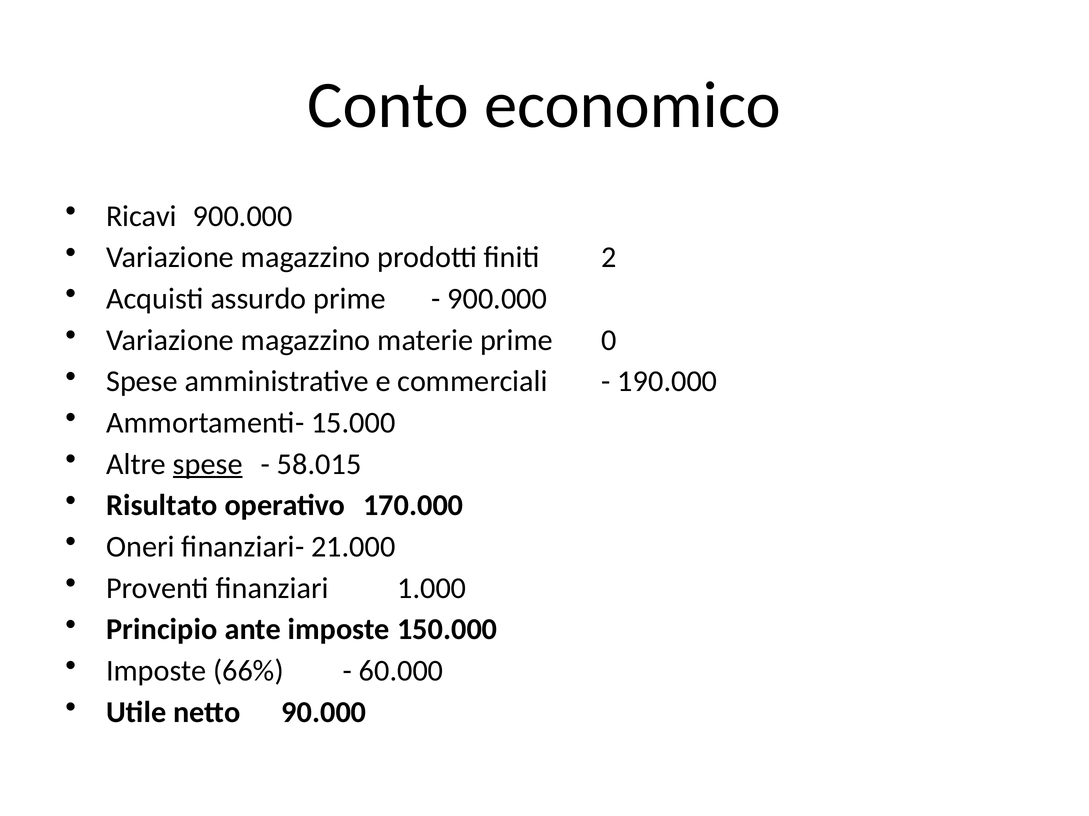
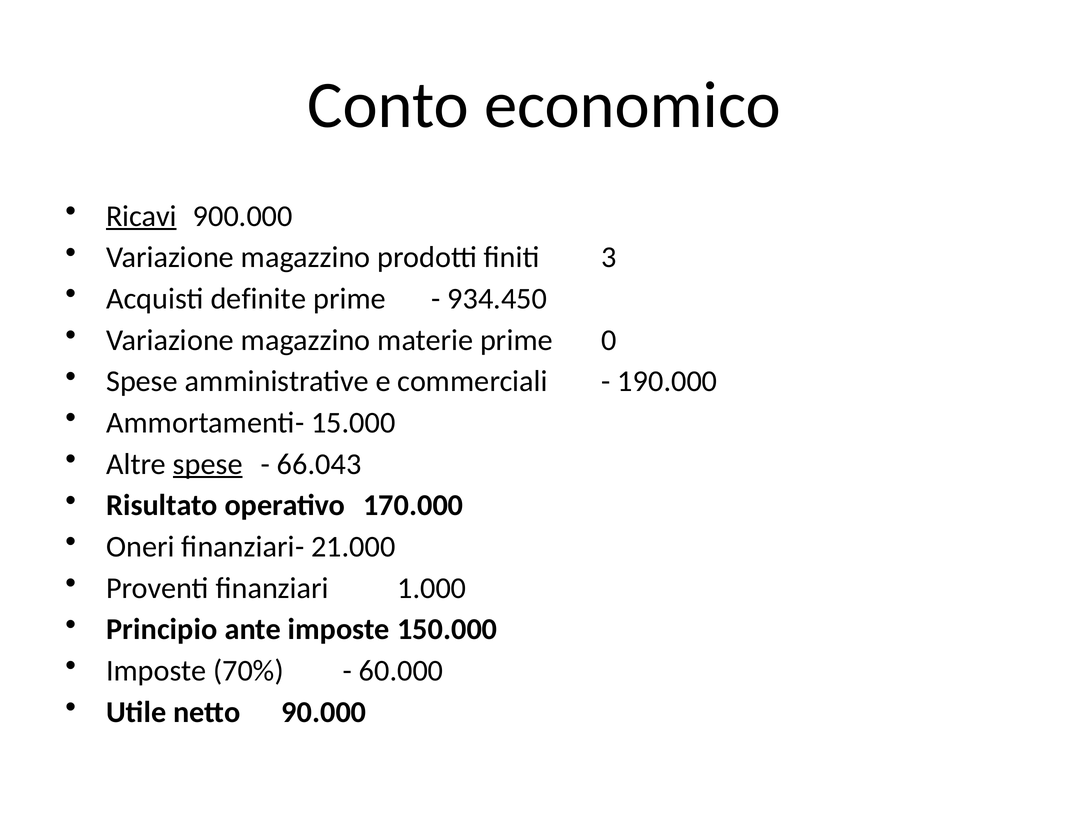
Ricavi underline: none -> present (142, 216)
2: 2 -> 3 (609, 258)
assurdo: assurdo -> definite (258, 299)
900.000: 900.000 -> 934.450 (497, 299)
58.015: 58.015 -> 66.043 (319, 465)
66%: 66% -> 70% (248, 671)
